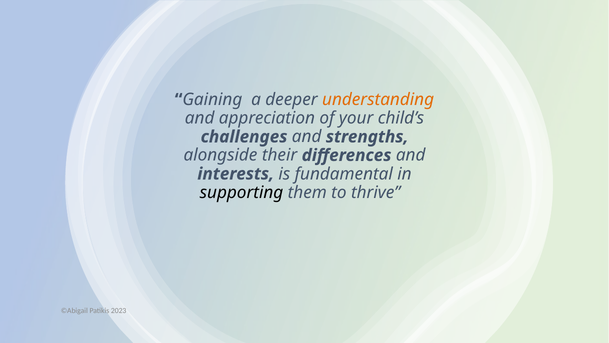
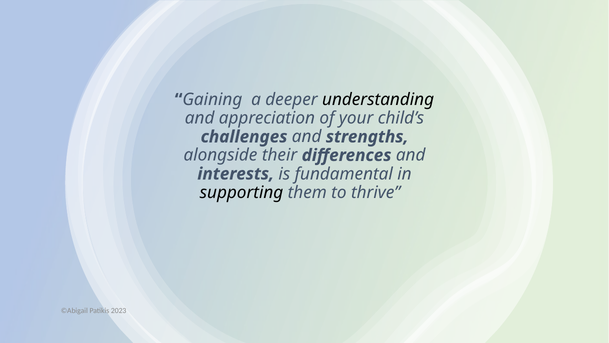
understanding colour: orange -> black (378, 100)
